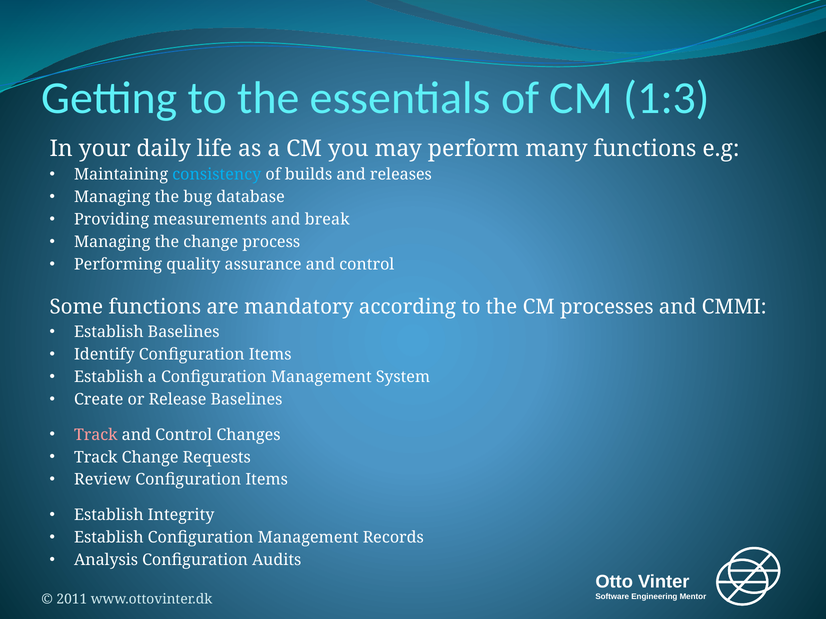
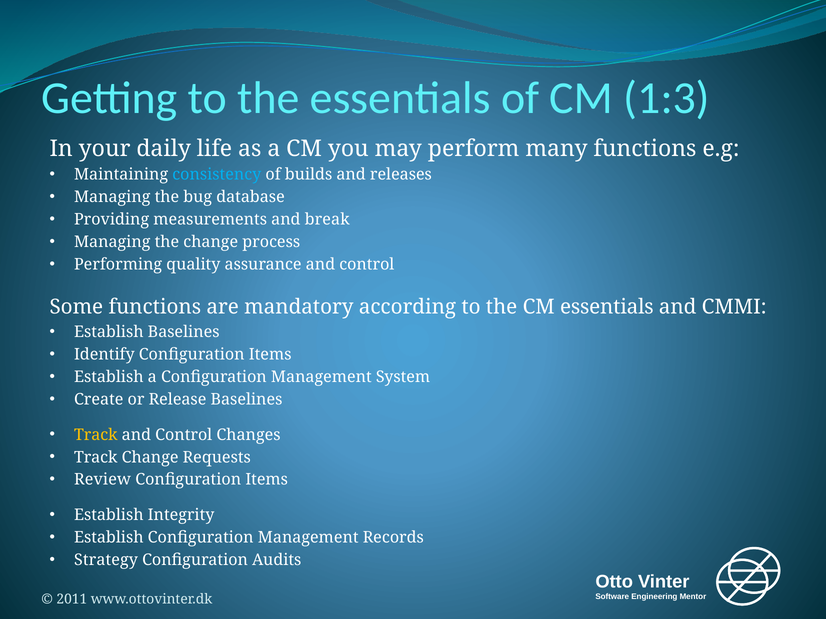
CM processes: processes -> essentials (607, 307)
Track colour: pink -> yellow (96, 435)
Analysis: Analysis -> Strategy (106, 560)
